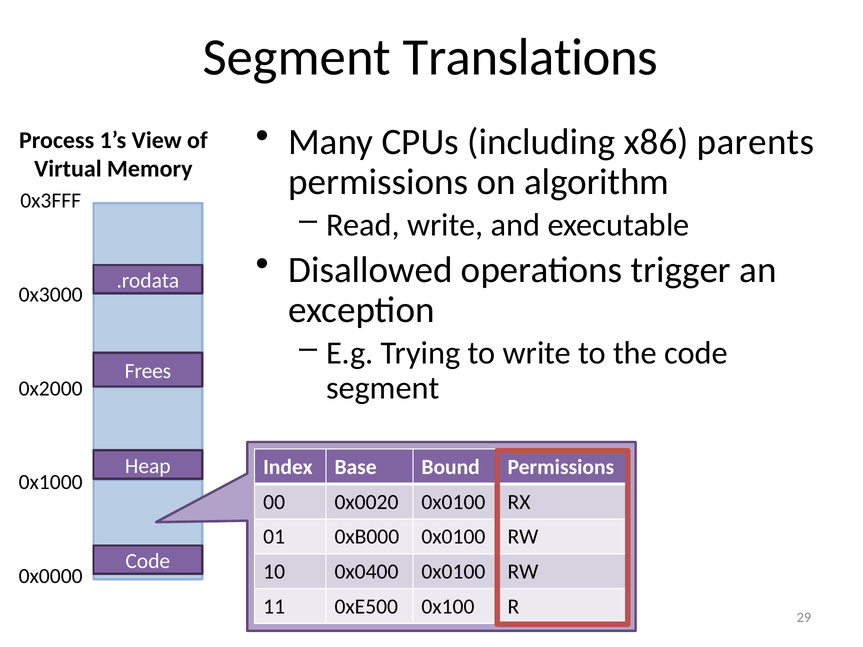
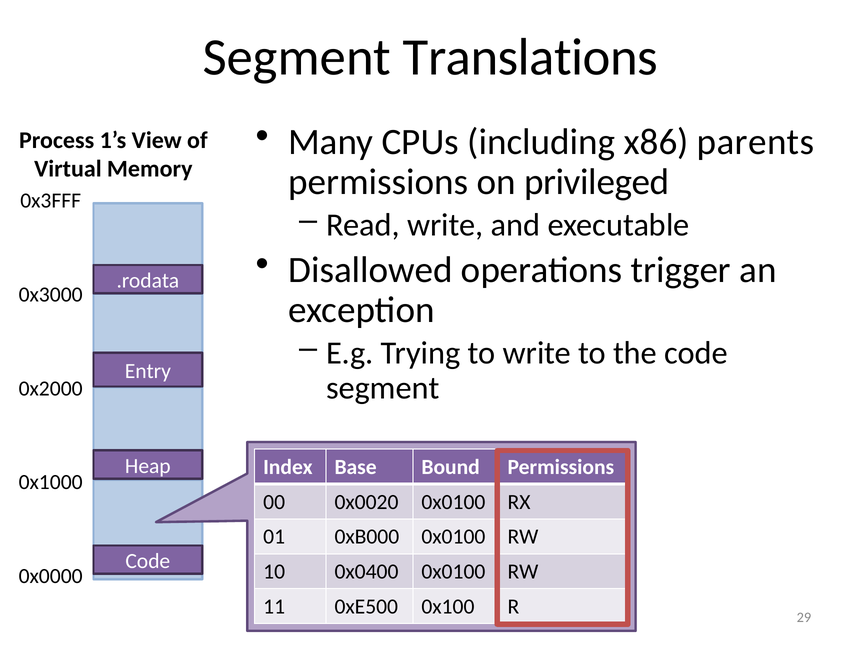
algorithm: algorithm -> privileged (597, 182)
Frees: Frees -> Entry (148, 371)
